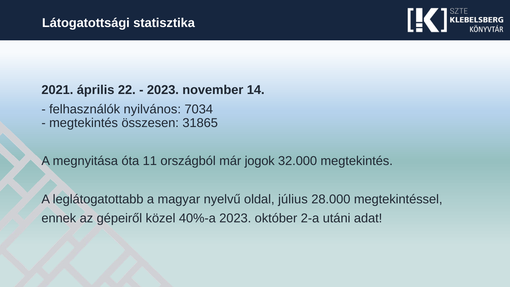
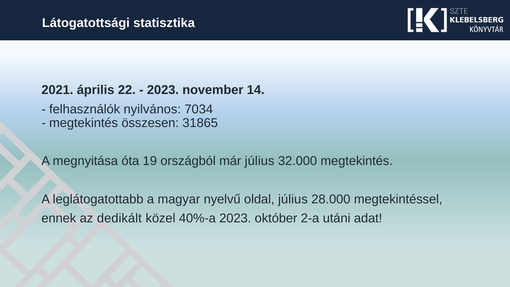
11: 11 -> 19 (150, 161)
már jogok: jogok -> július (260, 161)
gépeiről: gépeiről -> dedikált (119, 218)
